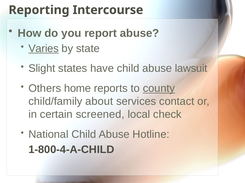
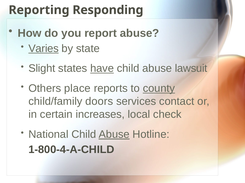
Intercourse: Intercourse -> Responding (108, 10)
have underline: none -> present (102, 69)
home: home -> place (77, 89)
about: about -> doors (99, 102)
screened: screened -> increases (100, 115)
Abuse underline: none -> present (114, 135)
